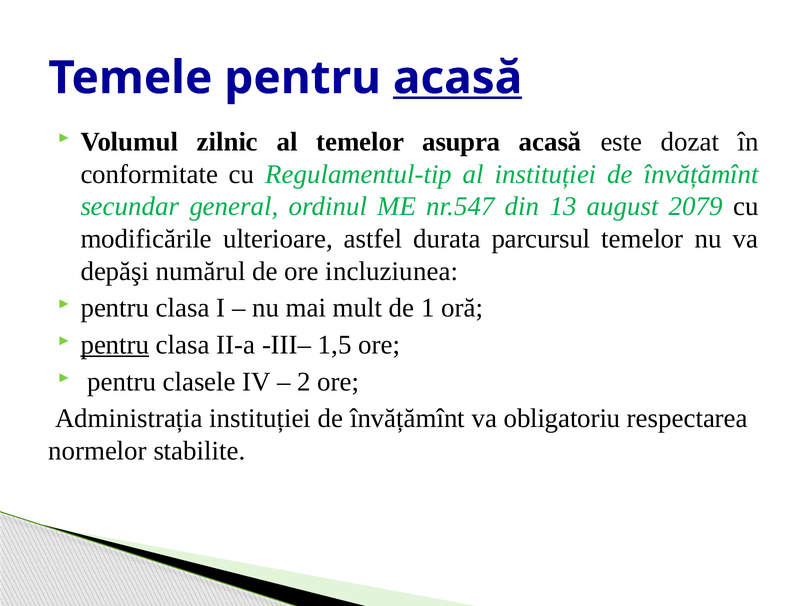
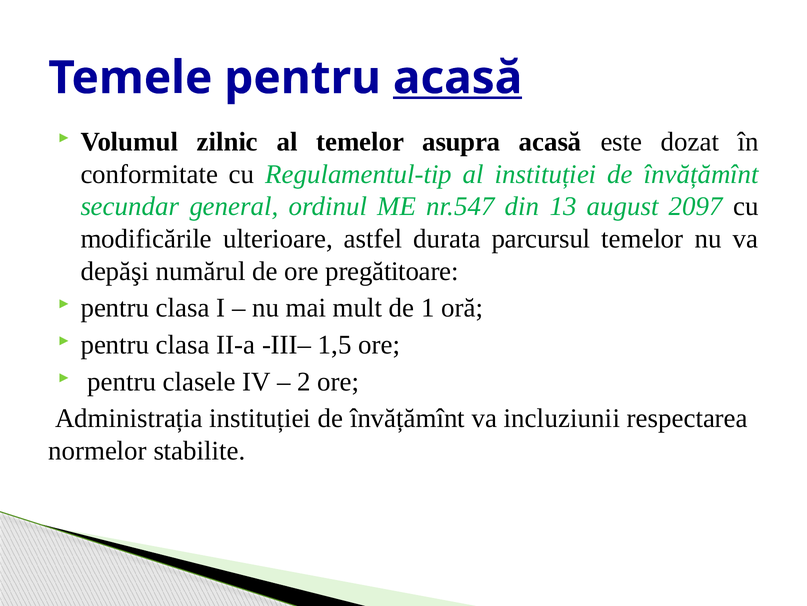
2079: 2079 -> 2097 (696, 206)
incluziunea: incluziunea -> pregătitoare (392, 271)
pentru underline: present -> none (115, 344)
obligatoriu: obligatoriu -> incluziunii (562, 418)
